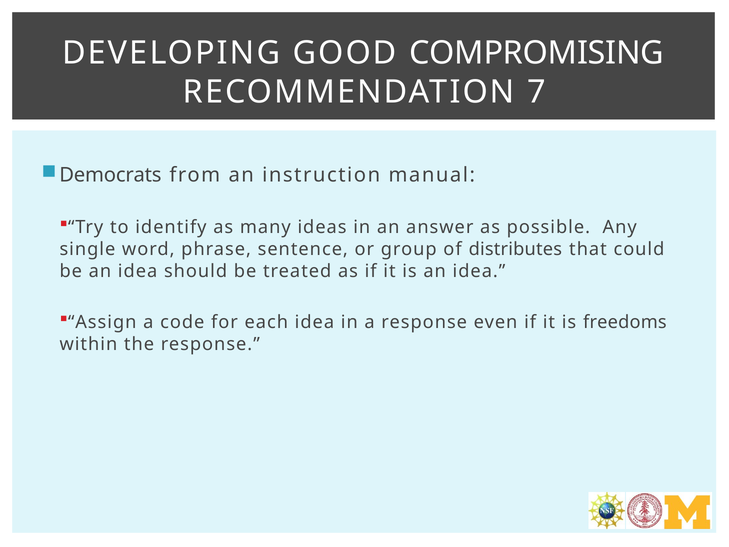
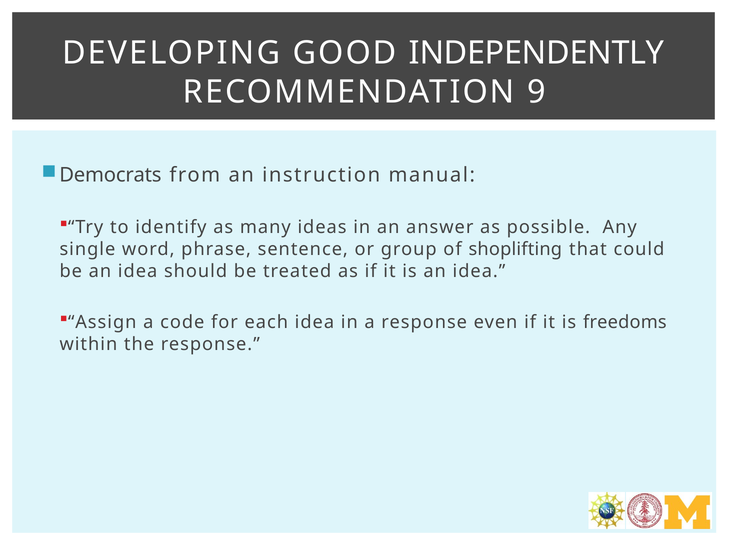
COMPROMISING: COMPROMISING -> INDEPENDENTLY (537, 53)
7: 7 -> 9 (536, 92)
distributes: distributes -> shoplifting (515, 249)
